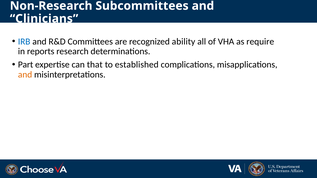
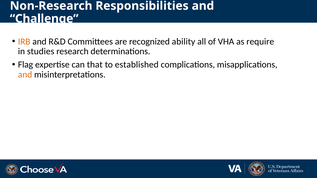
Subcommittees: Subcommittees -> Responsibilities (142, 6)
Clinicians: Clinicians -> Challenge (44, 19)
IRB colour: blue -> orange (24, 42)
reports: reports -> studies (41, 52)
Part: Part -> Flag (26, 65)
